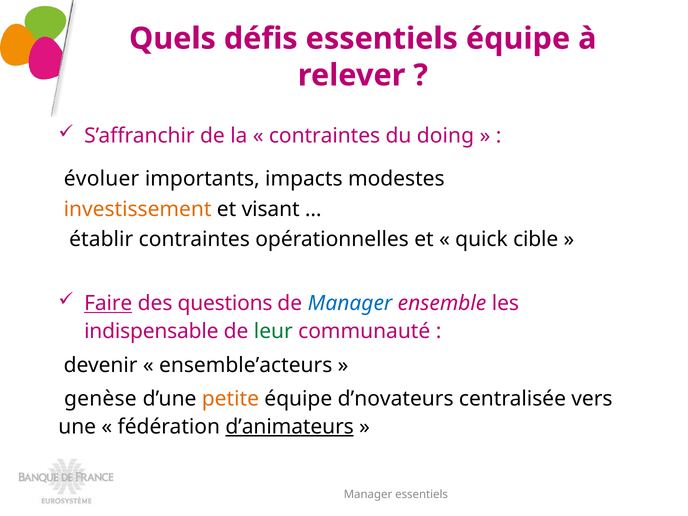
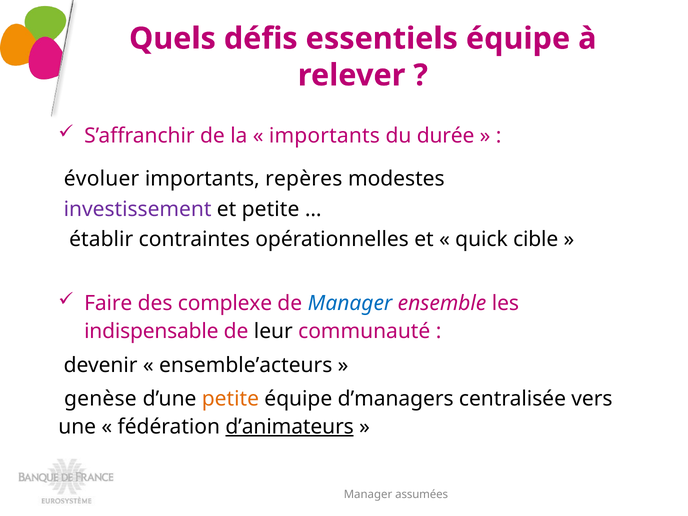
contraintes: contraintes -> importants (324, 136)
doing: doing -> durée (446, 136)
impacts: impacts -> repères (304, 179)
investissement colour: orange -> purple (138, 209)
et visant: visant -> petite (271, 209)
Faire underline: present -> none (108, 304)
questions: questions -> complexe (225, 304)
leur colour: green -> black (273, 331)
d’novateurs: d’novateurs -> d’managers (396, 399)
Manager essentiels: essentiels -> assumées (422, 494)
